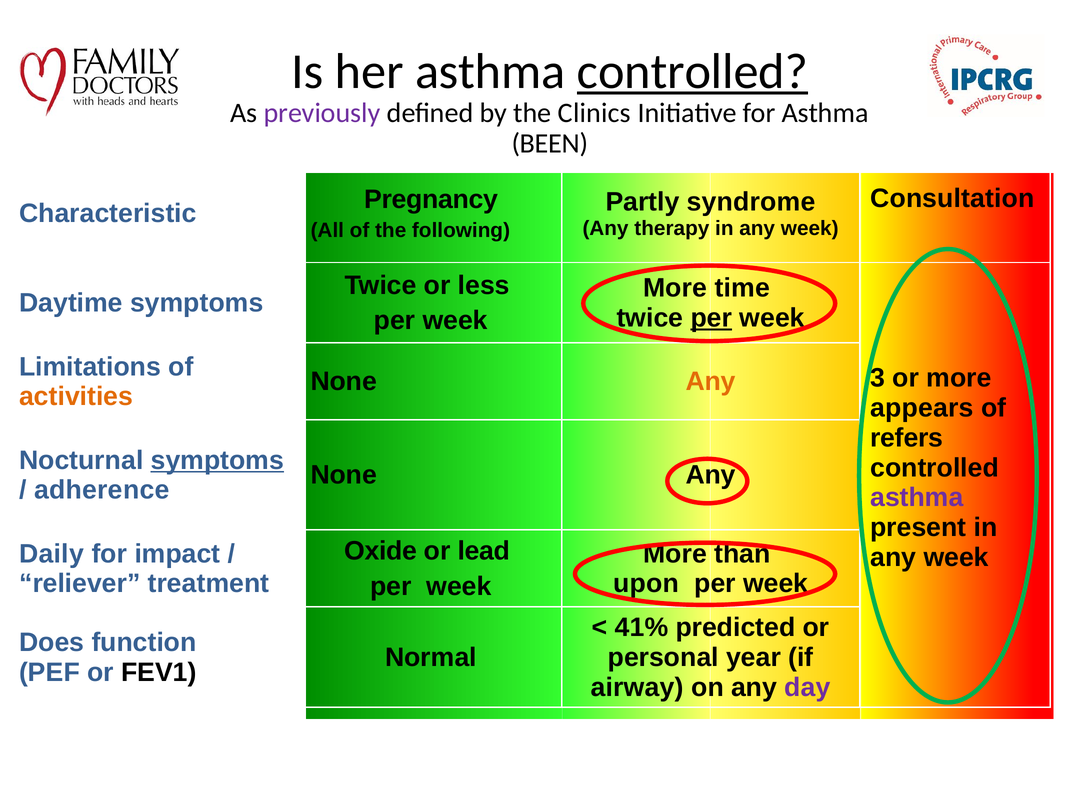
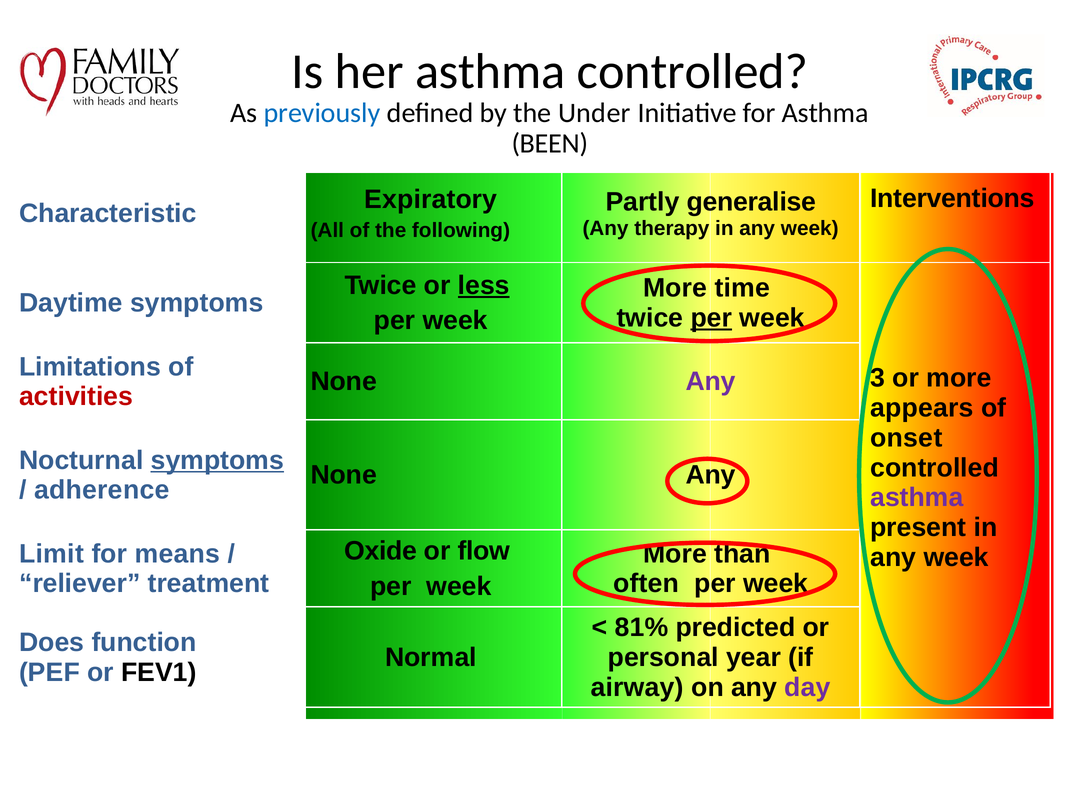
controlled underline: present -> none (692, 71)
previously colour: purple -> blue (322, 113)
Clinics: Clinics -> Under (594, 113)
Consultation: Consultation -> Interventions (952, 198)
Pregnancy: Pregnancy -> Expiratory (431, 200)
syndrome: syndrome -> generalise (751, 202)
less underline: none -> present (484, 285)
Any colour: orange -> purple (711, 381)
activities colour: orange -> red (76, 396)
refers: refers -> onset (906, 438)
lead: lead -> flow (484, 551)
Daily: Daily -> Limit (52, 553)
impact: impact -> means (177, 553)
upon: upon -> often (646, 583)
41%: 41% -> 81% (642, 627)
